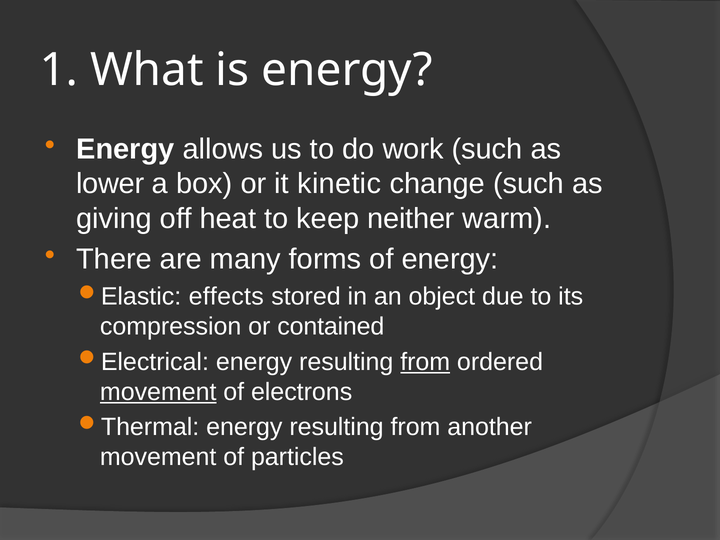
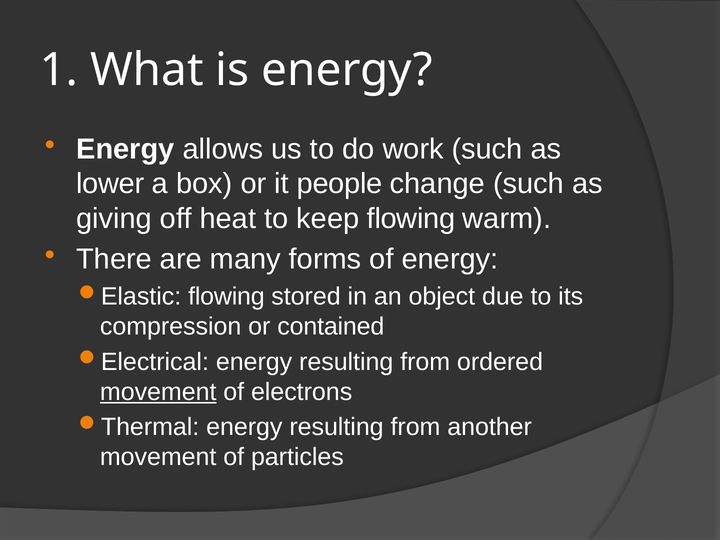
kinetic: kinetic -> people (340, 184)
keep neither: neither -> flowing (411, 219)
effects: effects -> flowing (226, 297)
from underline: present -> none (425, 362)
